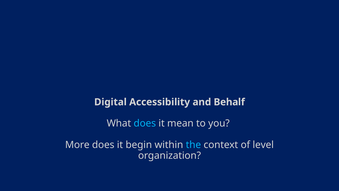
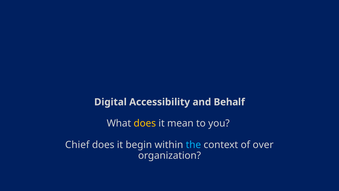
does colour: light blue -> yellow (145, 123)
More: More -> Chief (77, 145)
level: level -> over (263, 145)
